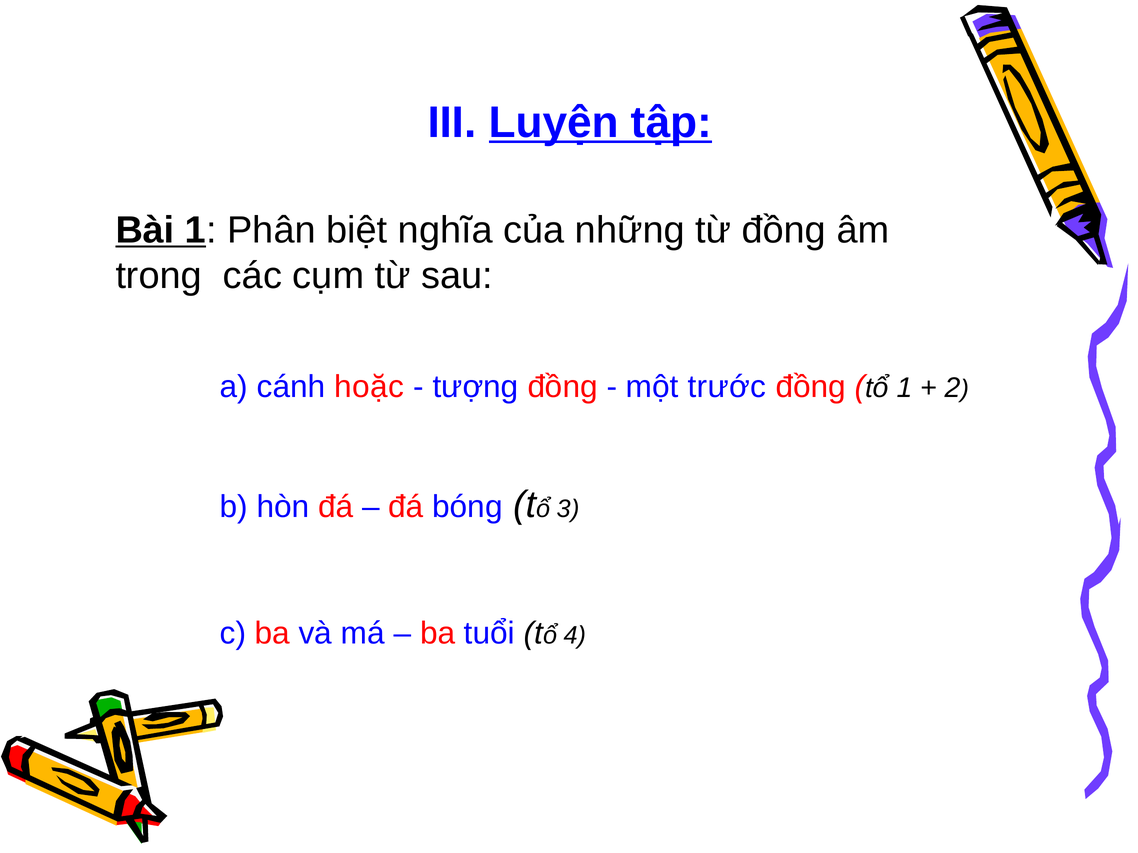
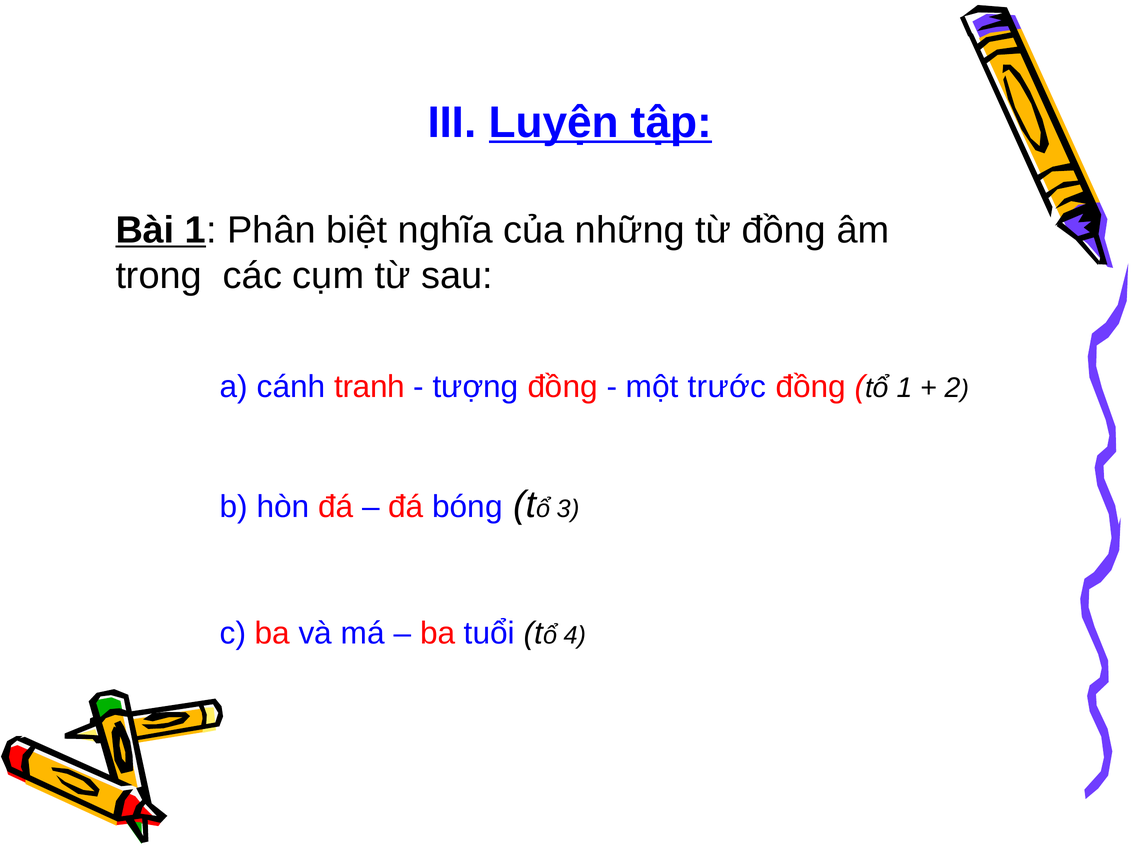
hoặc: hoặc -> tranh (370, 387)
